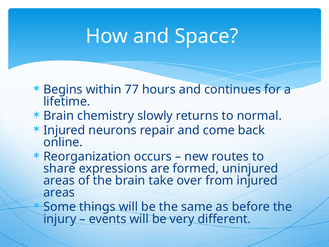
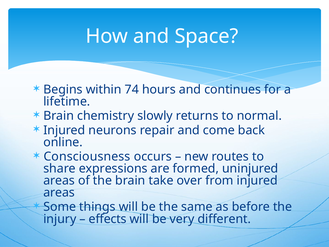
77: 77 -> 74 (132, 89)
Reorganization: Reorganization -> Consciousness (87, 156)
events: events -> effects (108, 219)
